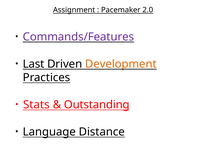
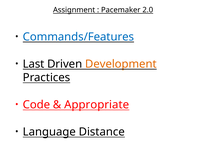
Commands/Features colour: purple -> blue (78, 37)
Stats: Stats -> Code (36, 105)
Outstanding: Outstanding -> Appropriate (97, 105)
